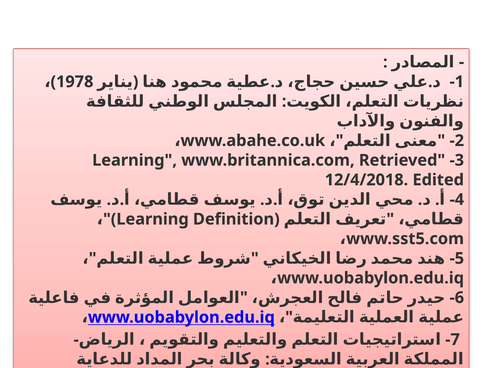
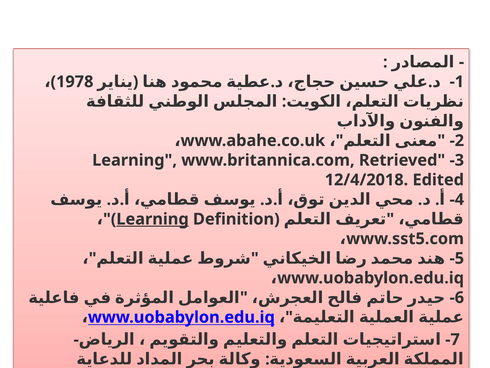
Learning underline: none -> present (153, 219)
